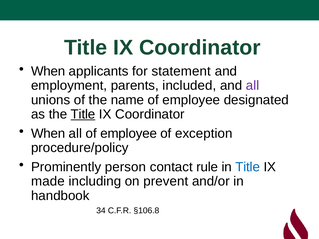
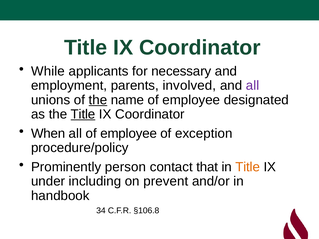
When: When -> While (48, 71)
statement: statement -> necessary (181, 71)
included: included -> involved (189, 86)
the underline: none -> present (98, 100)
rule: rule -> that (207, 167)
Title colour: blue -> orange (248, 167)
made: made -> under (48, 182)
